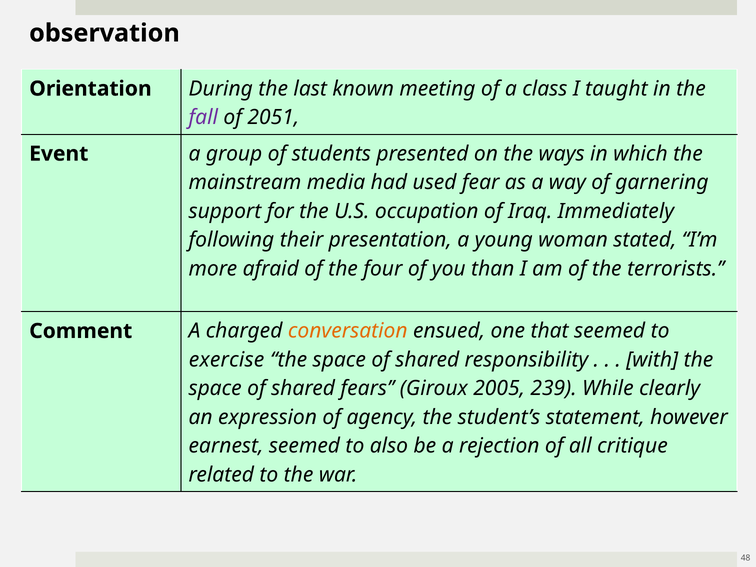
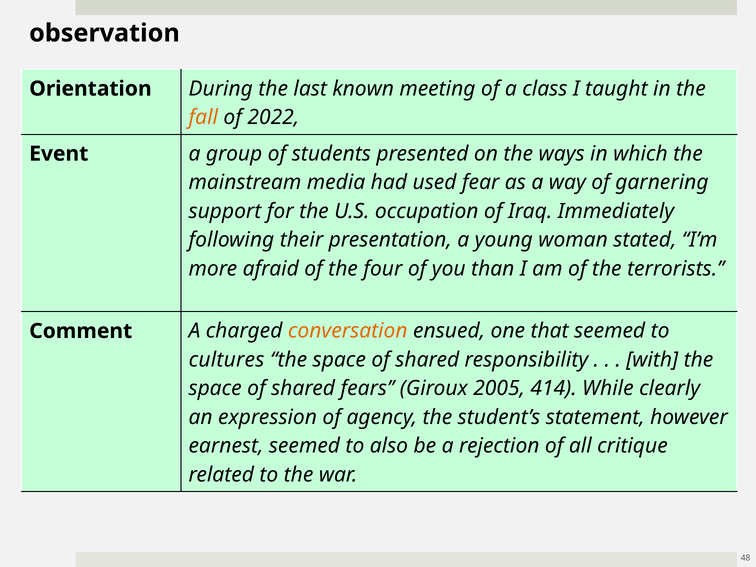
fall colour: purple -> orange (203, 117)
2051: 2051 -> 2022 (273, 117)
exercise: exercise -> cultures (227, 360)
239: 239 -> 414 (554, 389)
